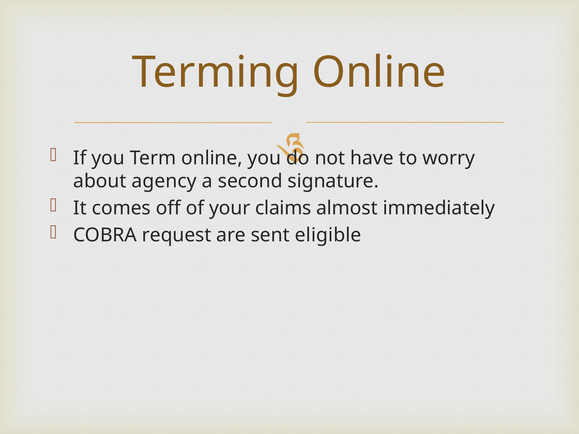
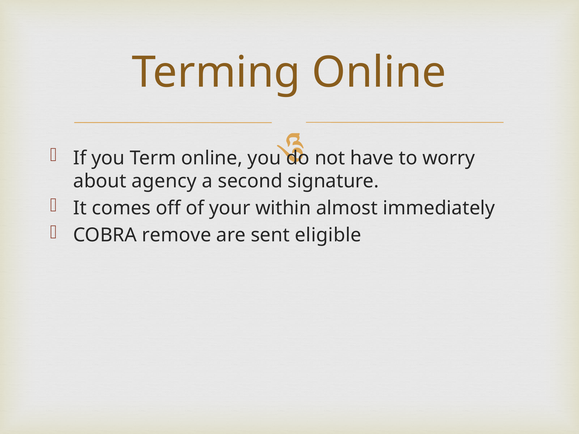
claims: claims -> within (283, 208)
request: request -> remove (177, 235)
